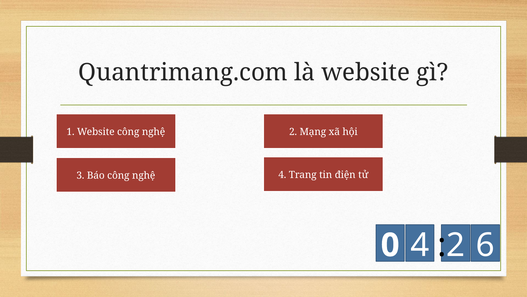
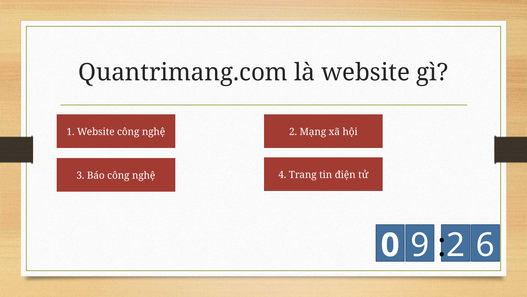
0 4: 4 -> 9 (420, 245)
